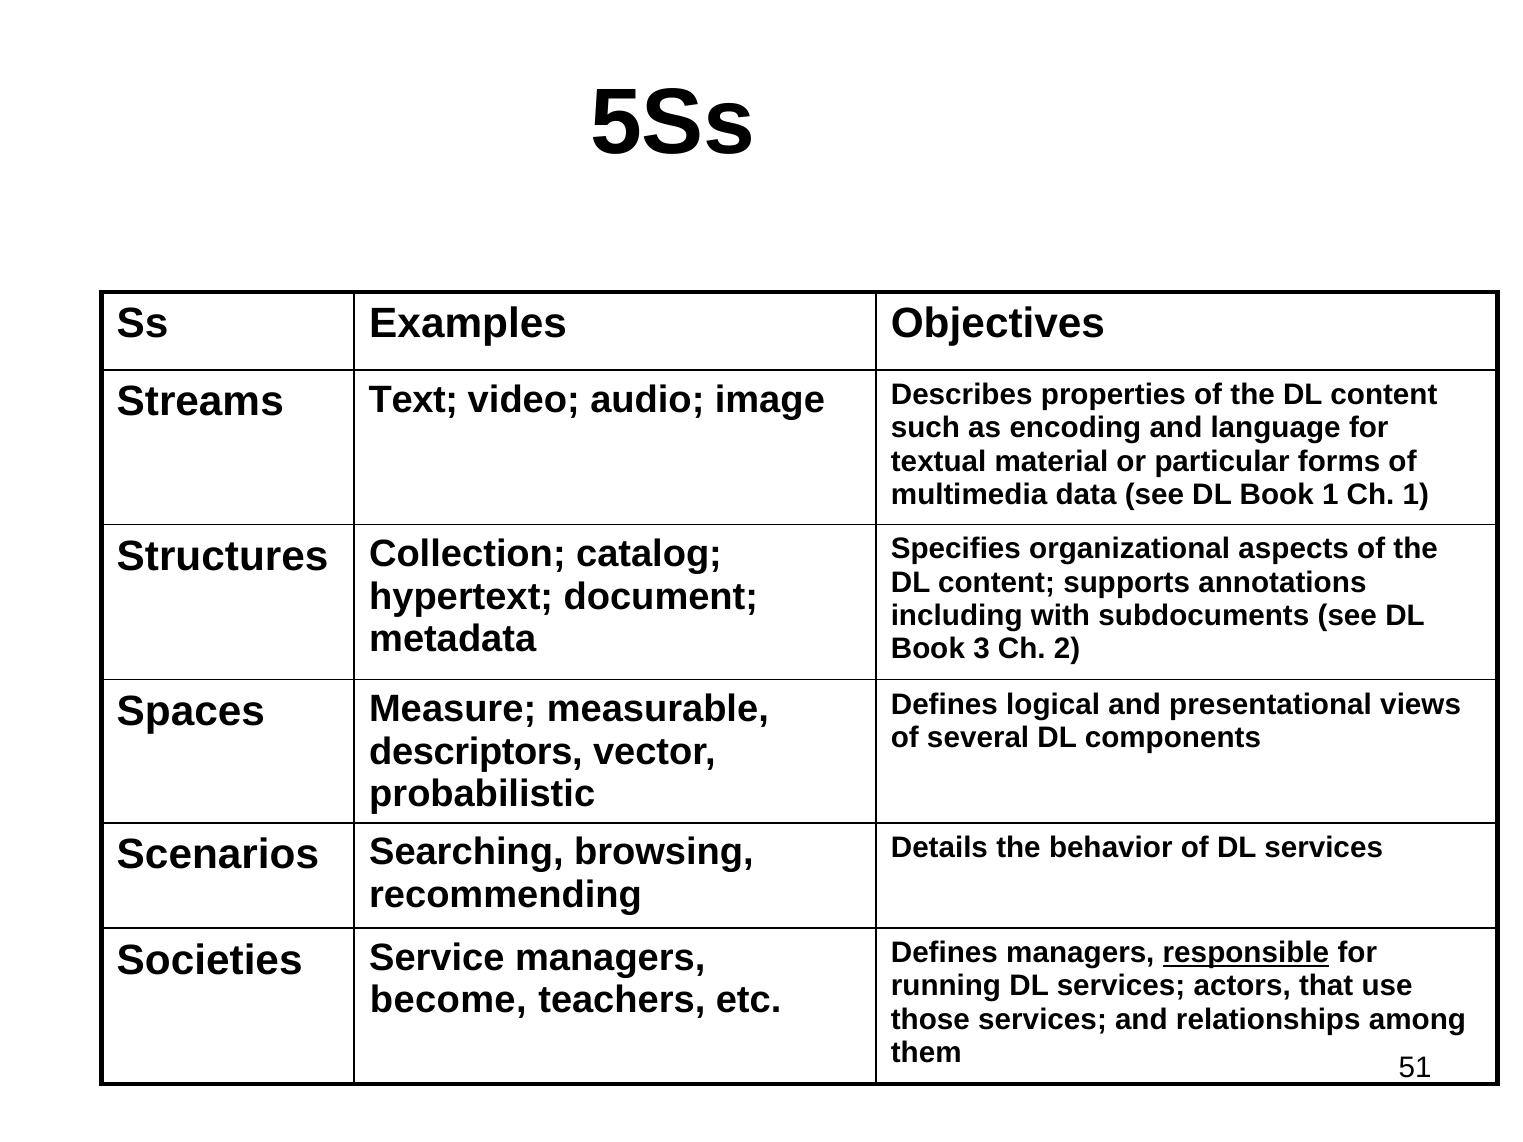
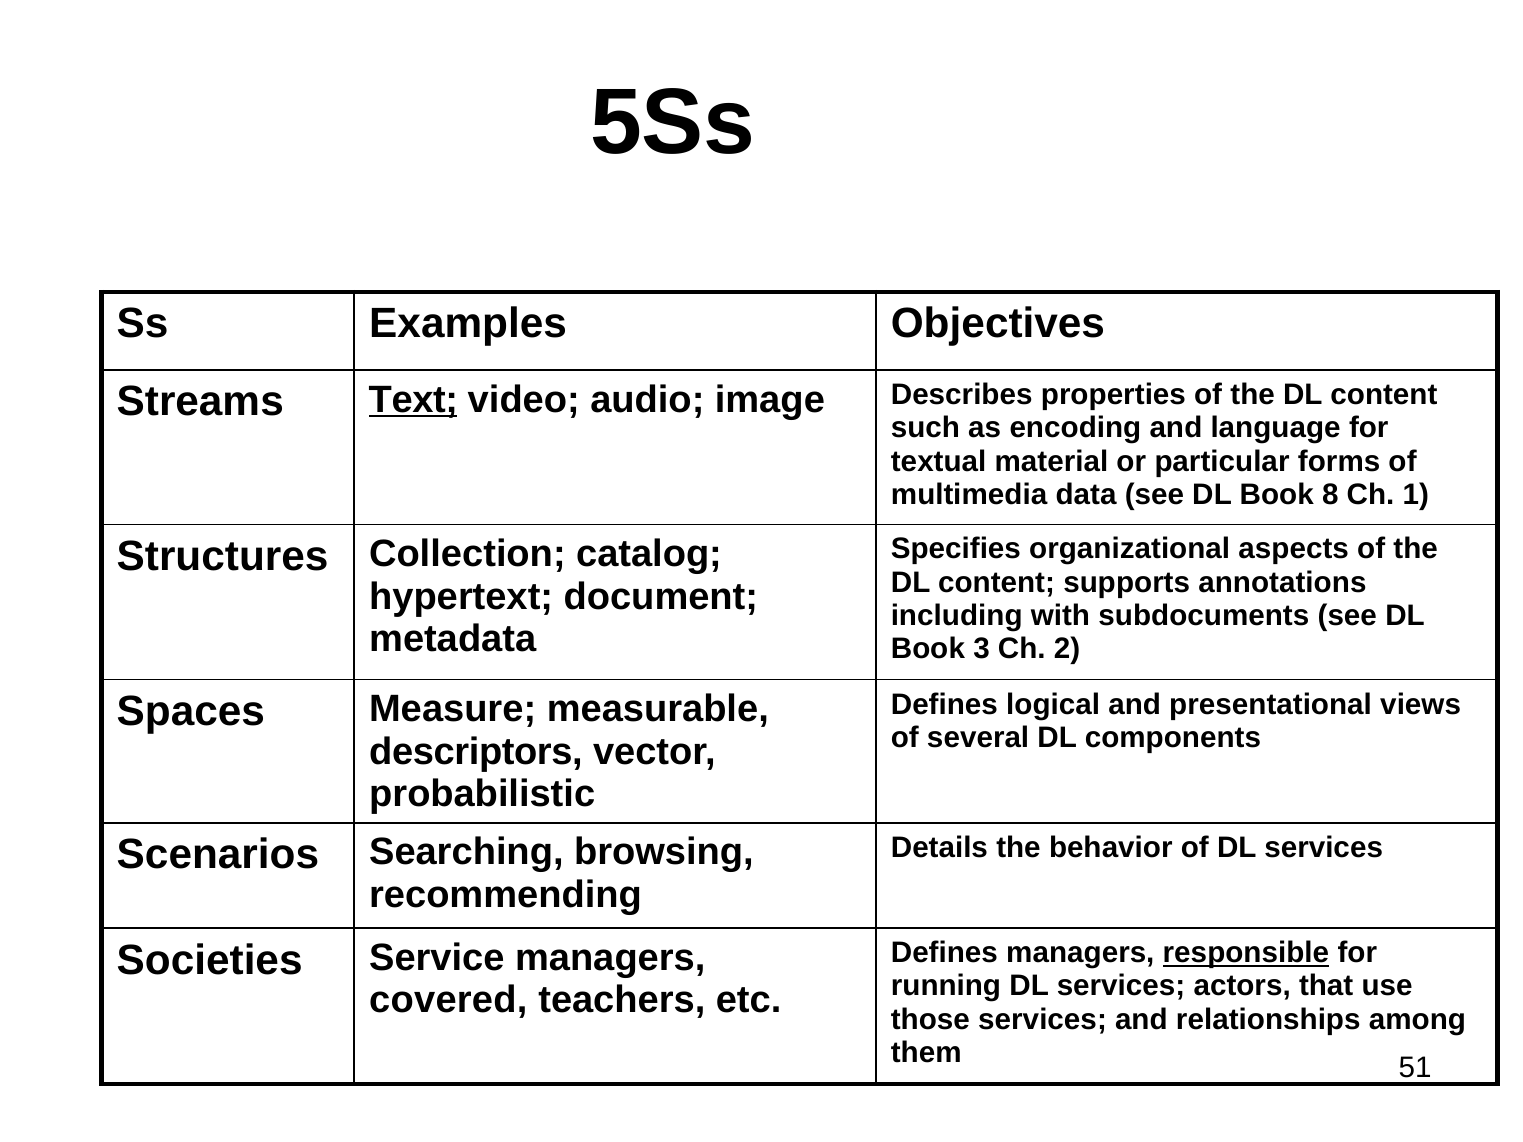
Text underline: none -> present (413, 400)
Book 1: 1 -> 8 (1330, 495)
become: become -> covered (448, 1001)
